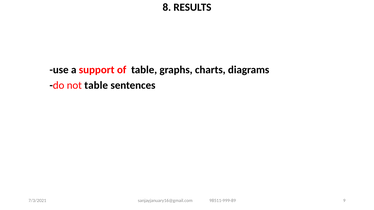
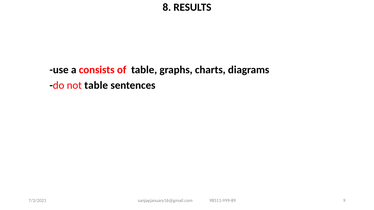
support: support -> consists (97, 70)
